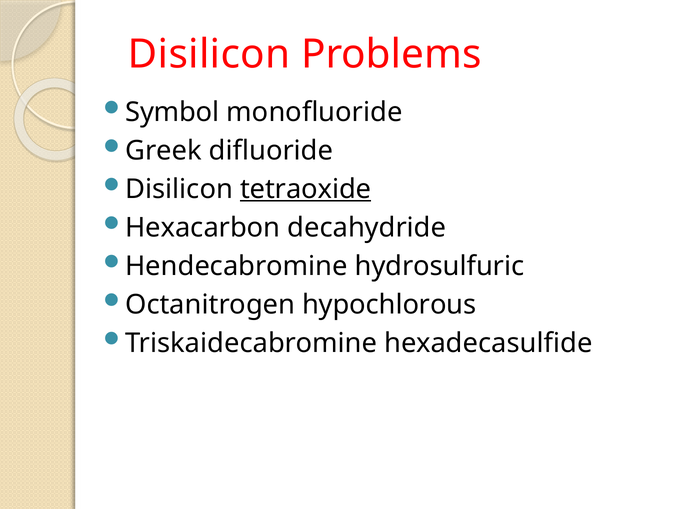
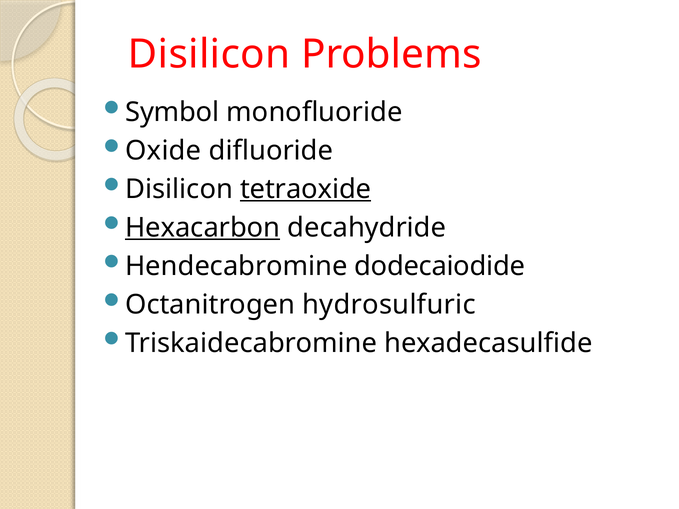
Greek: Greek -> Oxide (163, 151)
Hexacarbon underline: none -> present (203, 228)
hydrosulfuric: hydrosulfuric -> dodecaiodide (440, 266)
hypochlorous: hypochlorous -> hydrosulfuric (389, 305)
